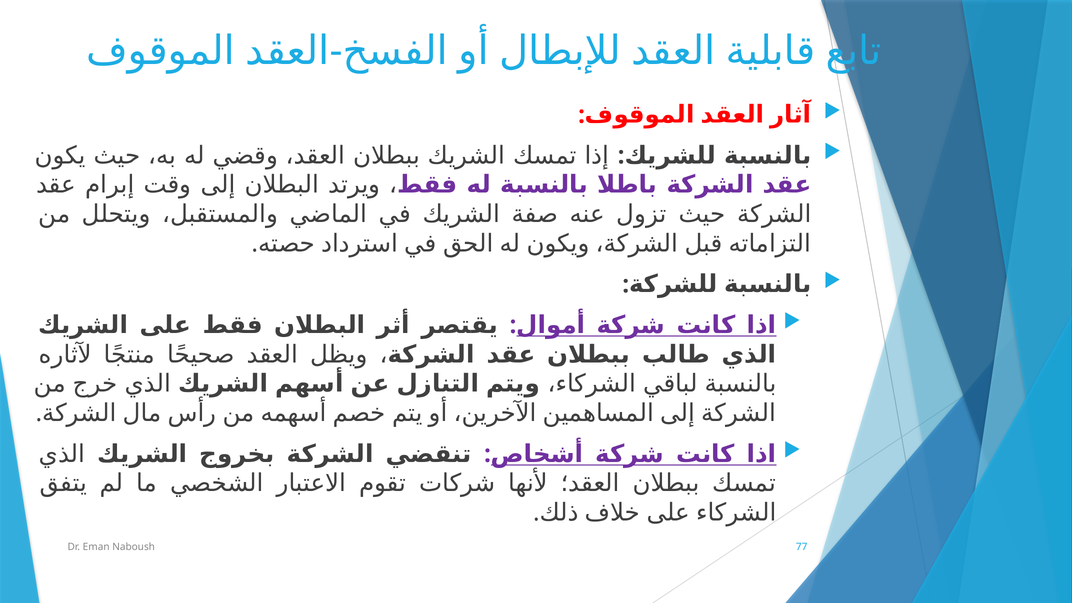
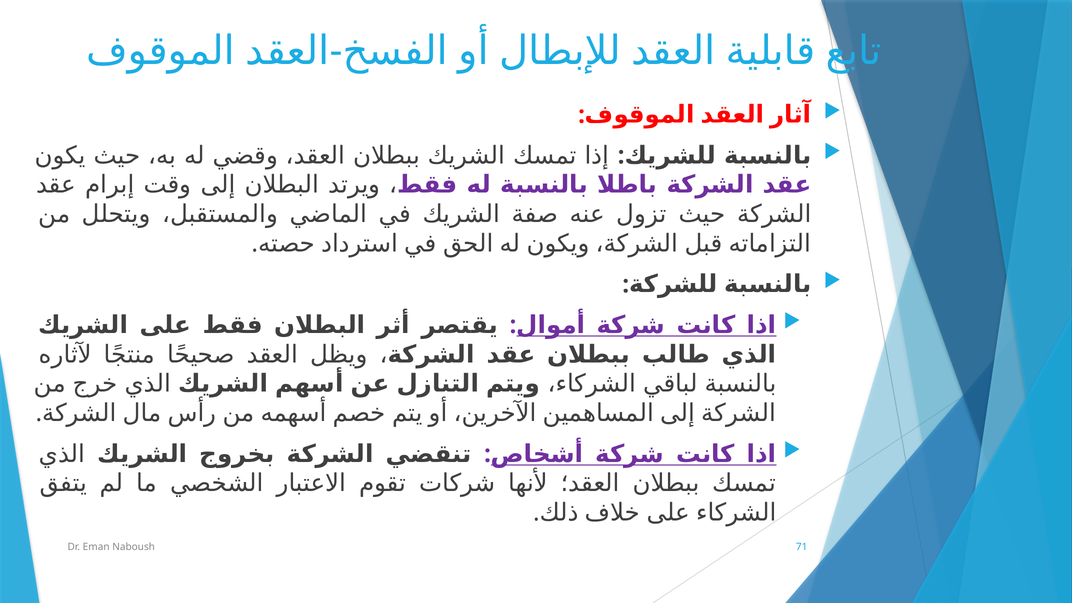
77: 77 -> 71 (802, 547)
